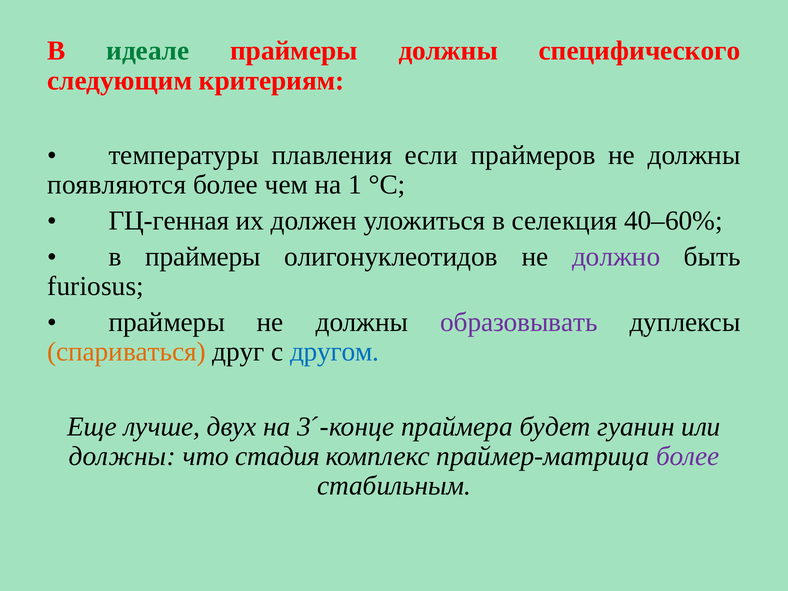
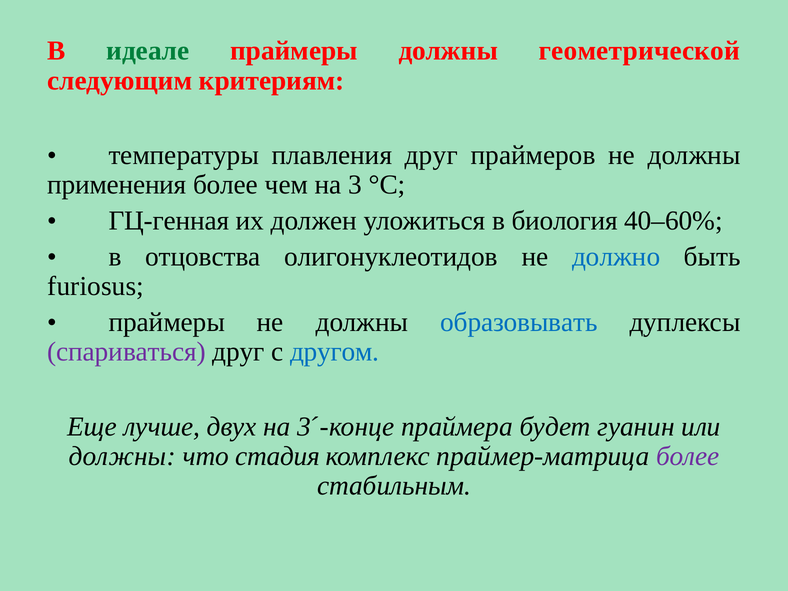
специфического: специфического -> геометрической (639, 51)
плавления если: если -> друг (431, 155)
появляются: появляются -> применения (117, 185)
1: 1 -> 3 (355, 185)
селекция: селекция -> биология (565, 221)
в праймеры: праймеры -> отцовства (203, 257)
должно colour: purple -> blue (616, 257)
образовывать colour: purple -> blue (519, 322)
спариваться colour: orange -> purple (126, 352)
